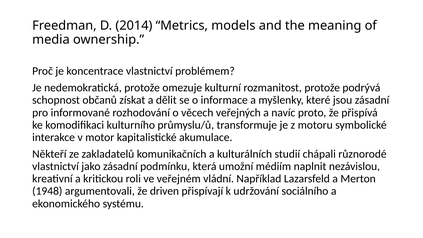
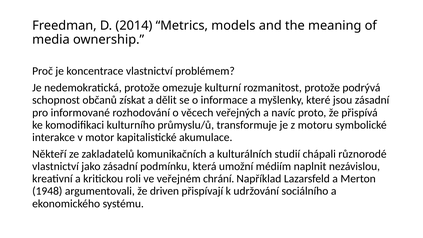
vládní: vládní -> chrání (219, 179)
